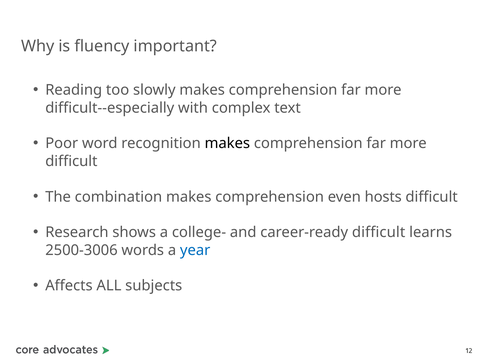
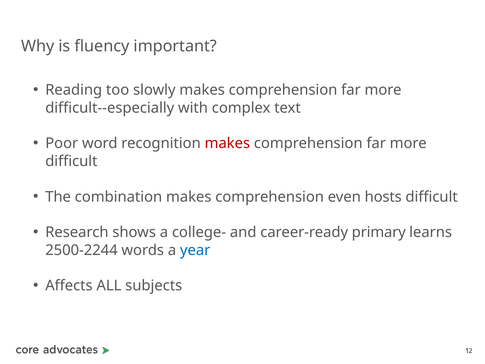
makes colour: black -> red (227, 143)
career-ready difficult: difficult -> primary (379, 232)
2500-3006: 2500-3006 -> 2500-2244 (81, 250)
